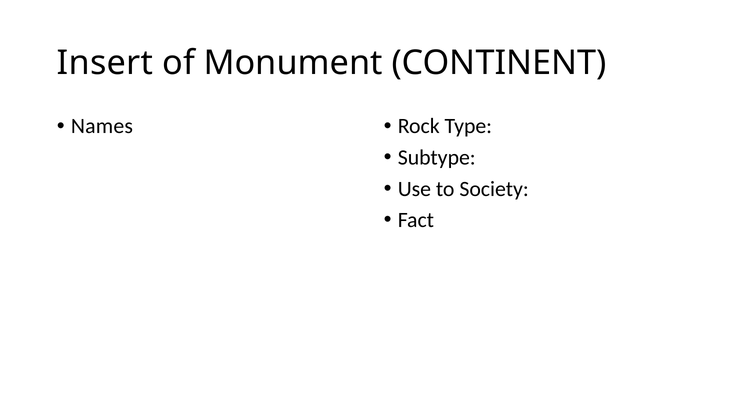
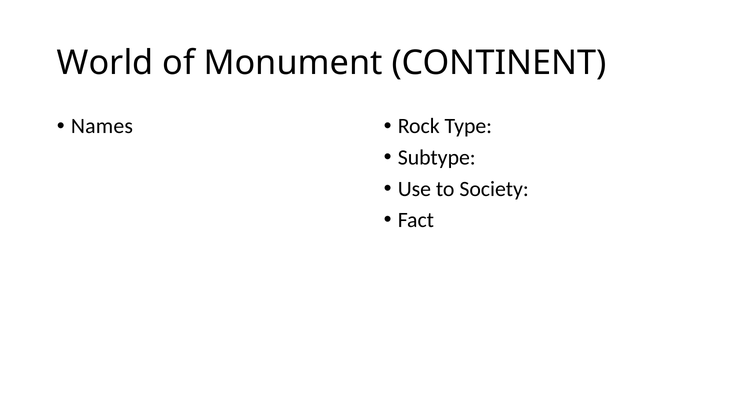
Insert: Insert -> World (105, 63)
